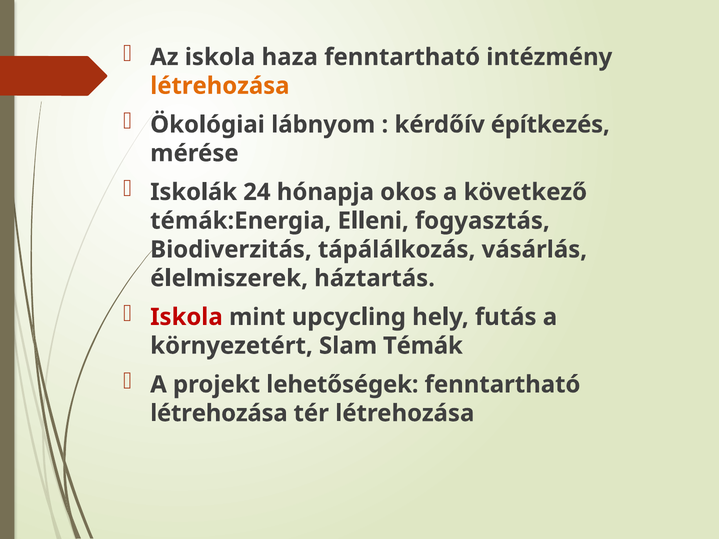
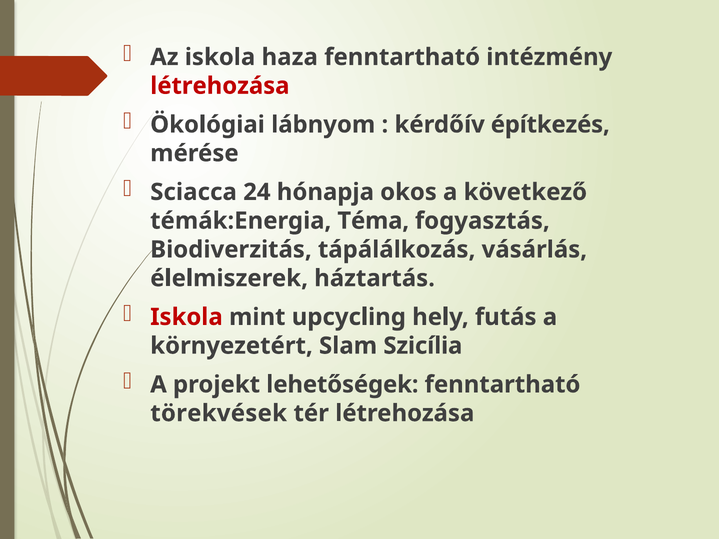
létrehozása colour: orange -> red (220, 86)
Iskolák: Iskolák -> Sciacca (194, 192)
Elleni: Elleni -> Téma (373, 221)
Témák: Témák -> Szicília (423, 346)
létrehozása: létrehozása -> törekvések (219, 413)
